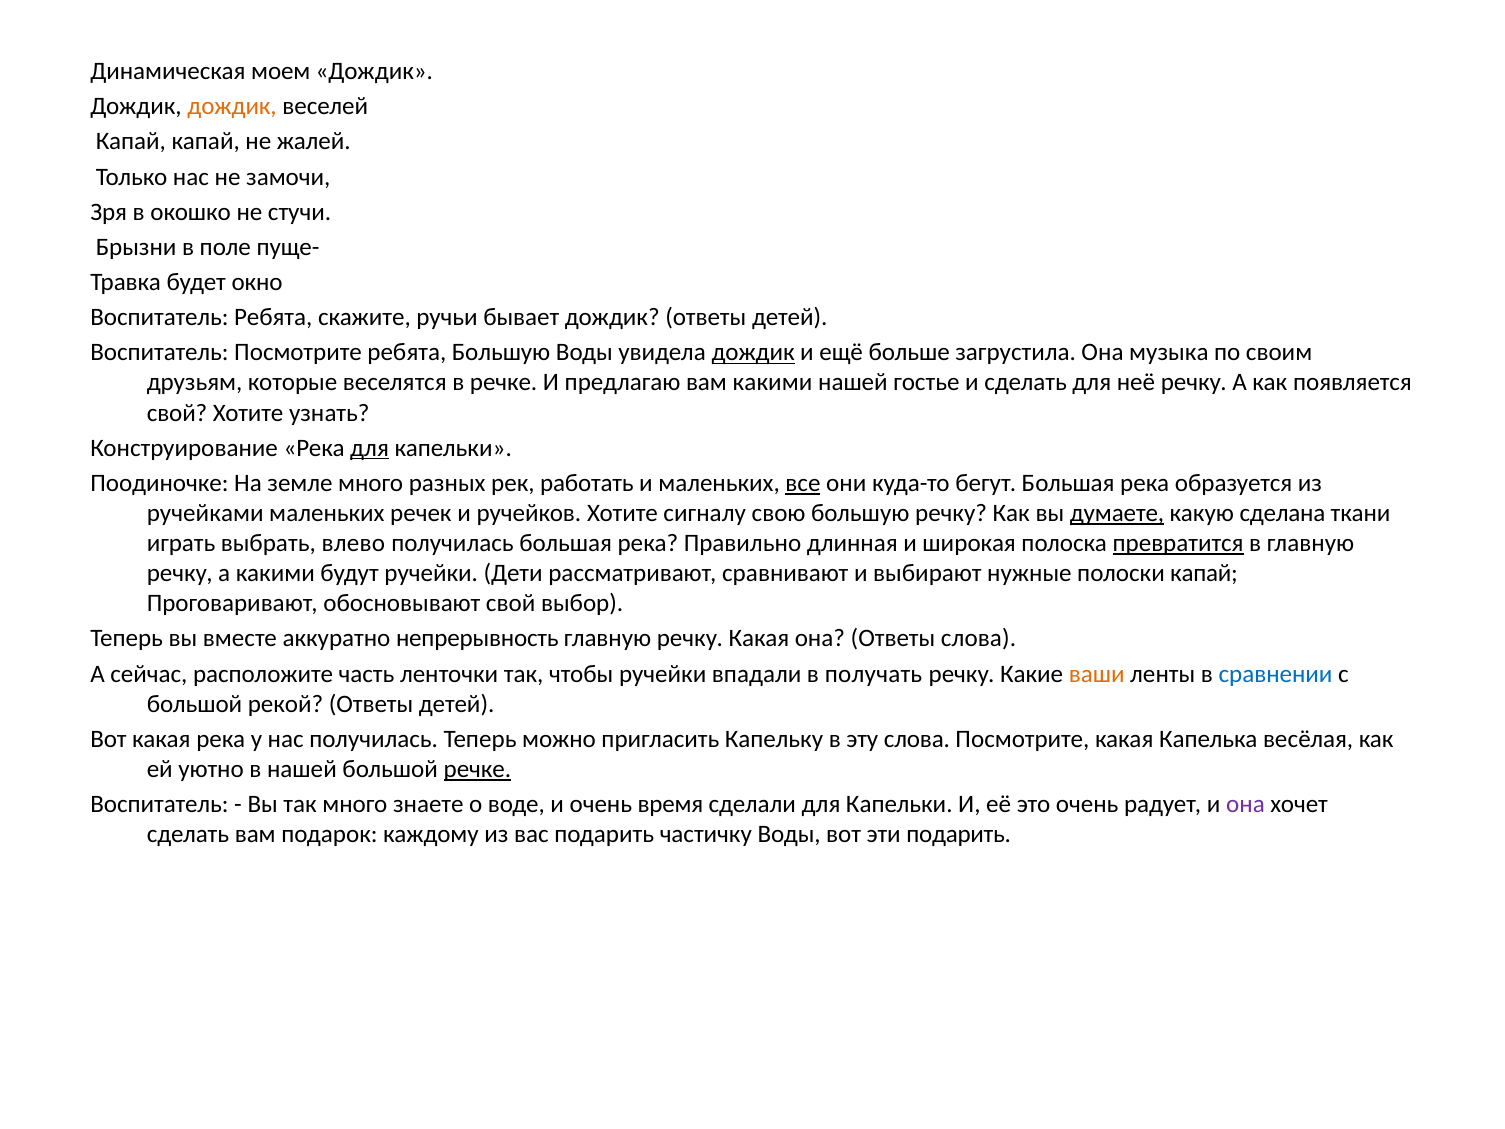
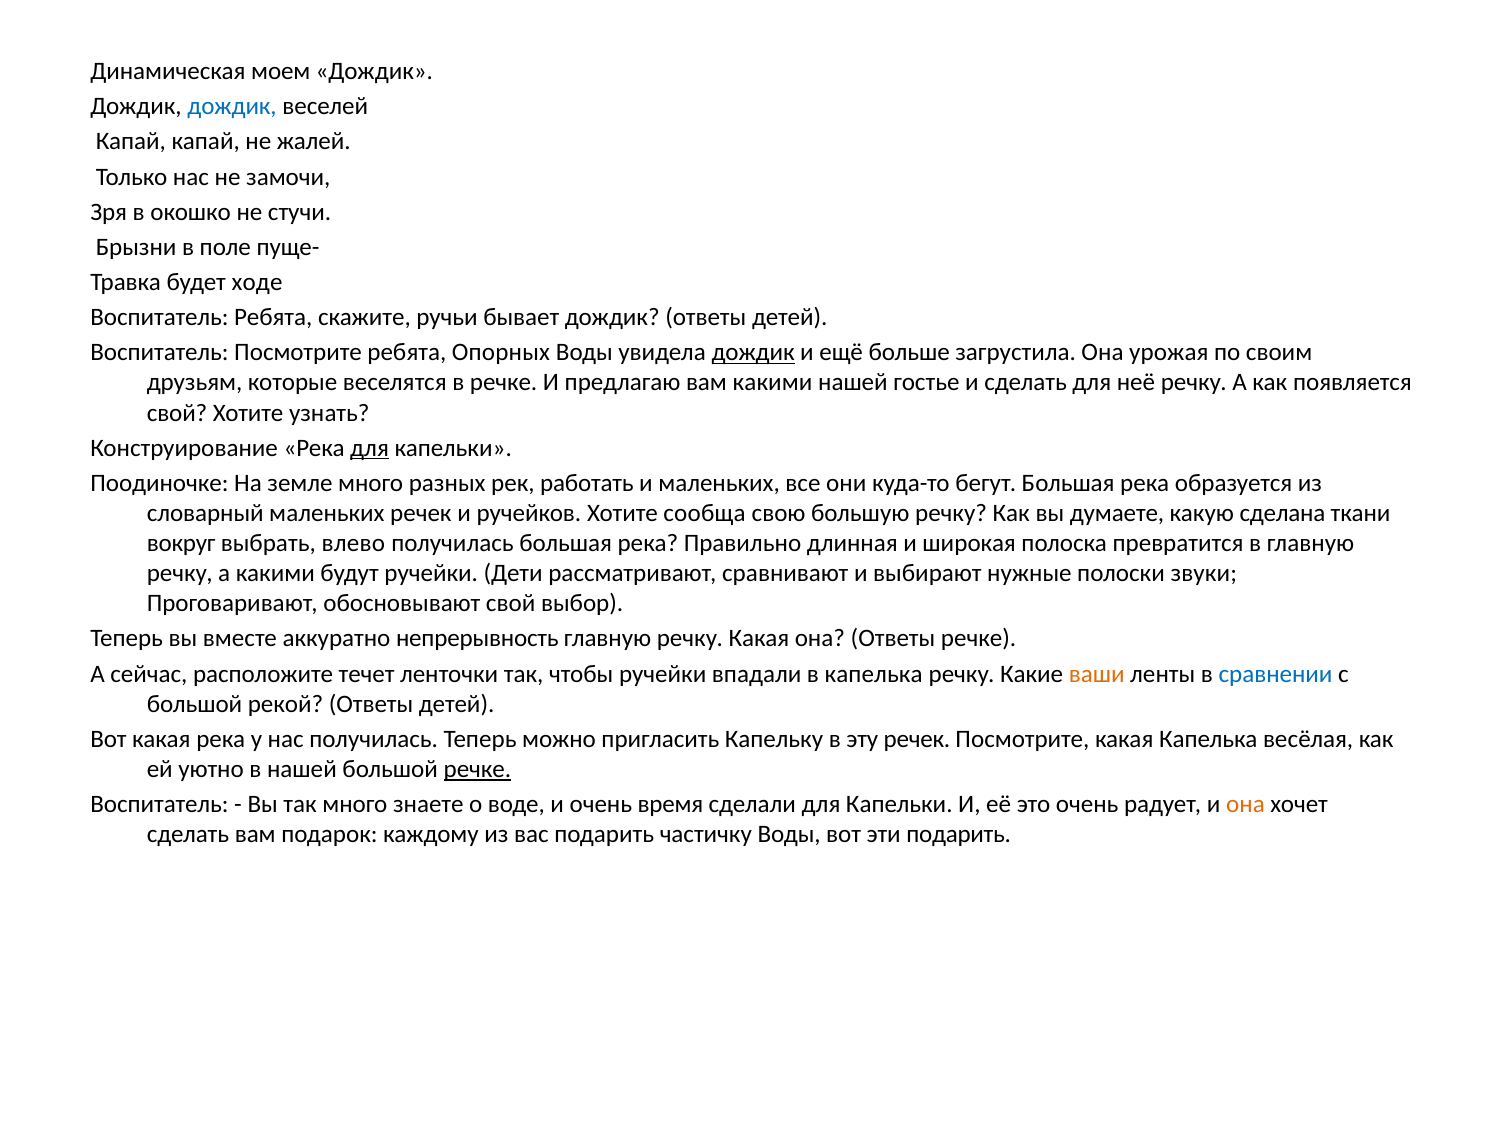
дождик colour: orange -> blue (232, 106)
окно: окно -> ходе (257, 282)
ребята Большую: Большую -> Опорных (501, 352)
музыка: музыка -> урожая (1169, 352)
все underline: present -> none (803, 483)
ручейками: ручейками -> словарный (205, 513)
сигналу: сигналу -> сообща (705, 513)
думаете underline: present -> none (1117, 513)
играть: играть -> вокруг (181, 543)
превратится underline: present -> none (1178, 543)
полоски капай: капай -> звуки (1204, 573)
Ответы слова: слова -> речке (979, 638)
часть: часть -> течет (367, 674)
в получать: получать -> капелька (874, 674)
эту слова: слова -> речек (917, 739)
она colour: purple -> orange (1245, 804)
